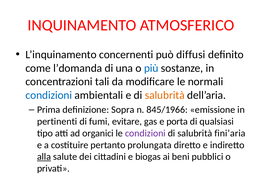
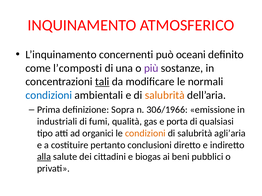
diffusi: diffusi -> oceani (191, 55)
l’domanda: l’domanda -> l’composti (78, 68)
più colour: blue -> purple (151, 68)
tali underline: none -> present (102, 82)
845/1966: 845/1966 -> 306/1966 (167, 110)
pertinenti: pertinenti -> industriali (57, 122)
evitare: evitare -> qualità (127, 122)
condizioni colour: purple -> orange (145, 134)
fini’aria: fini’aria -> agli’aria (230, 134)
prolungata: prolungata -> conclusioni (150, 145)
